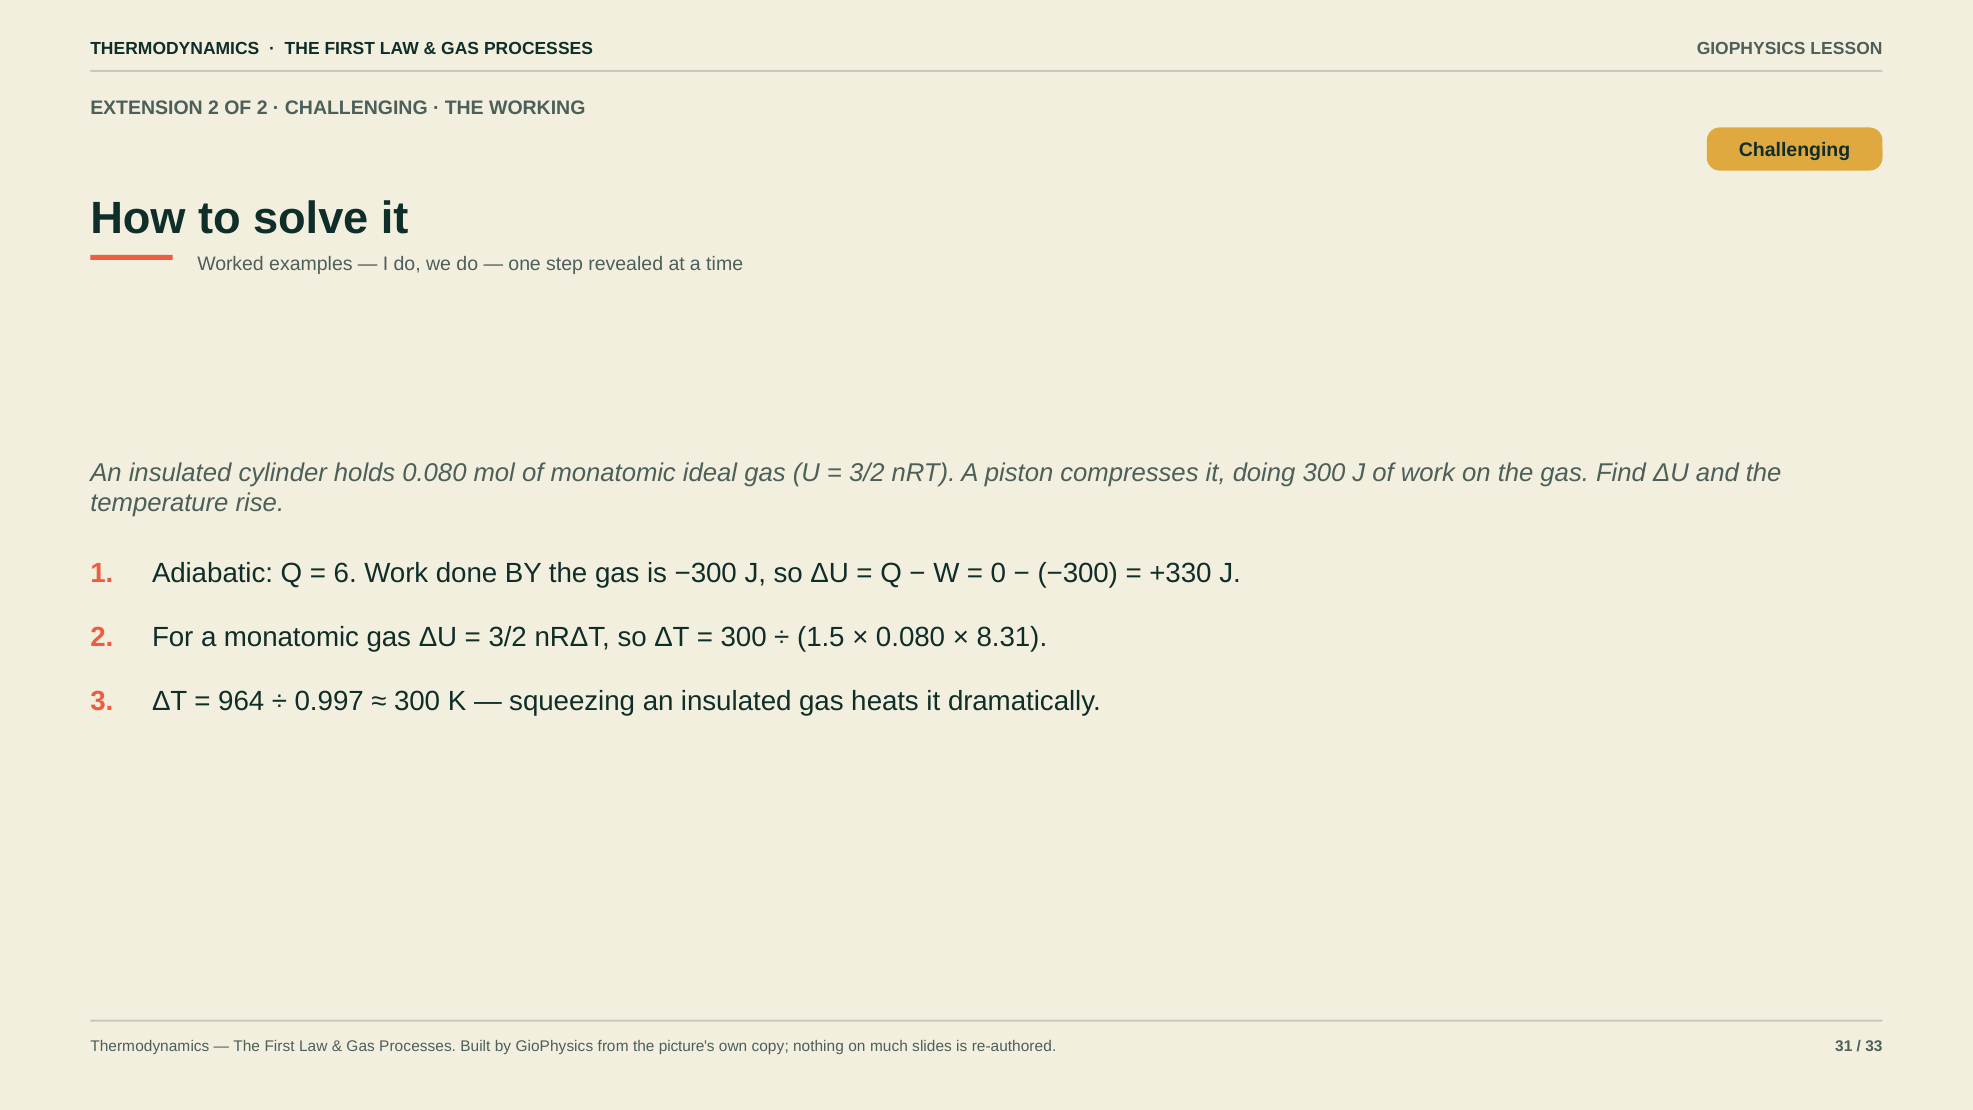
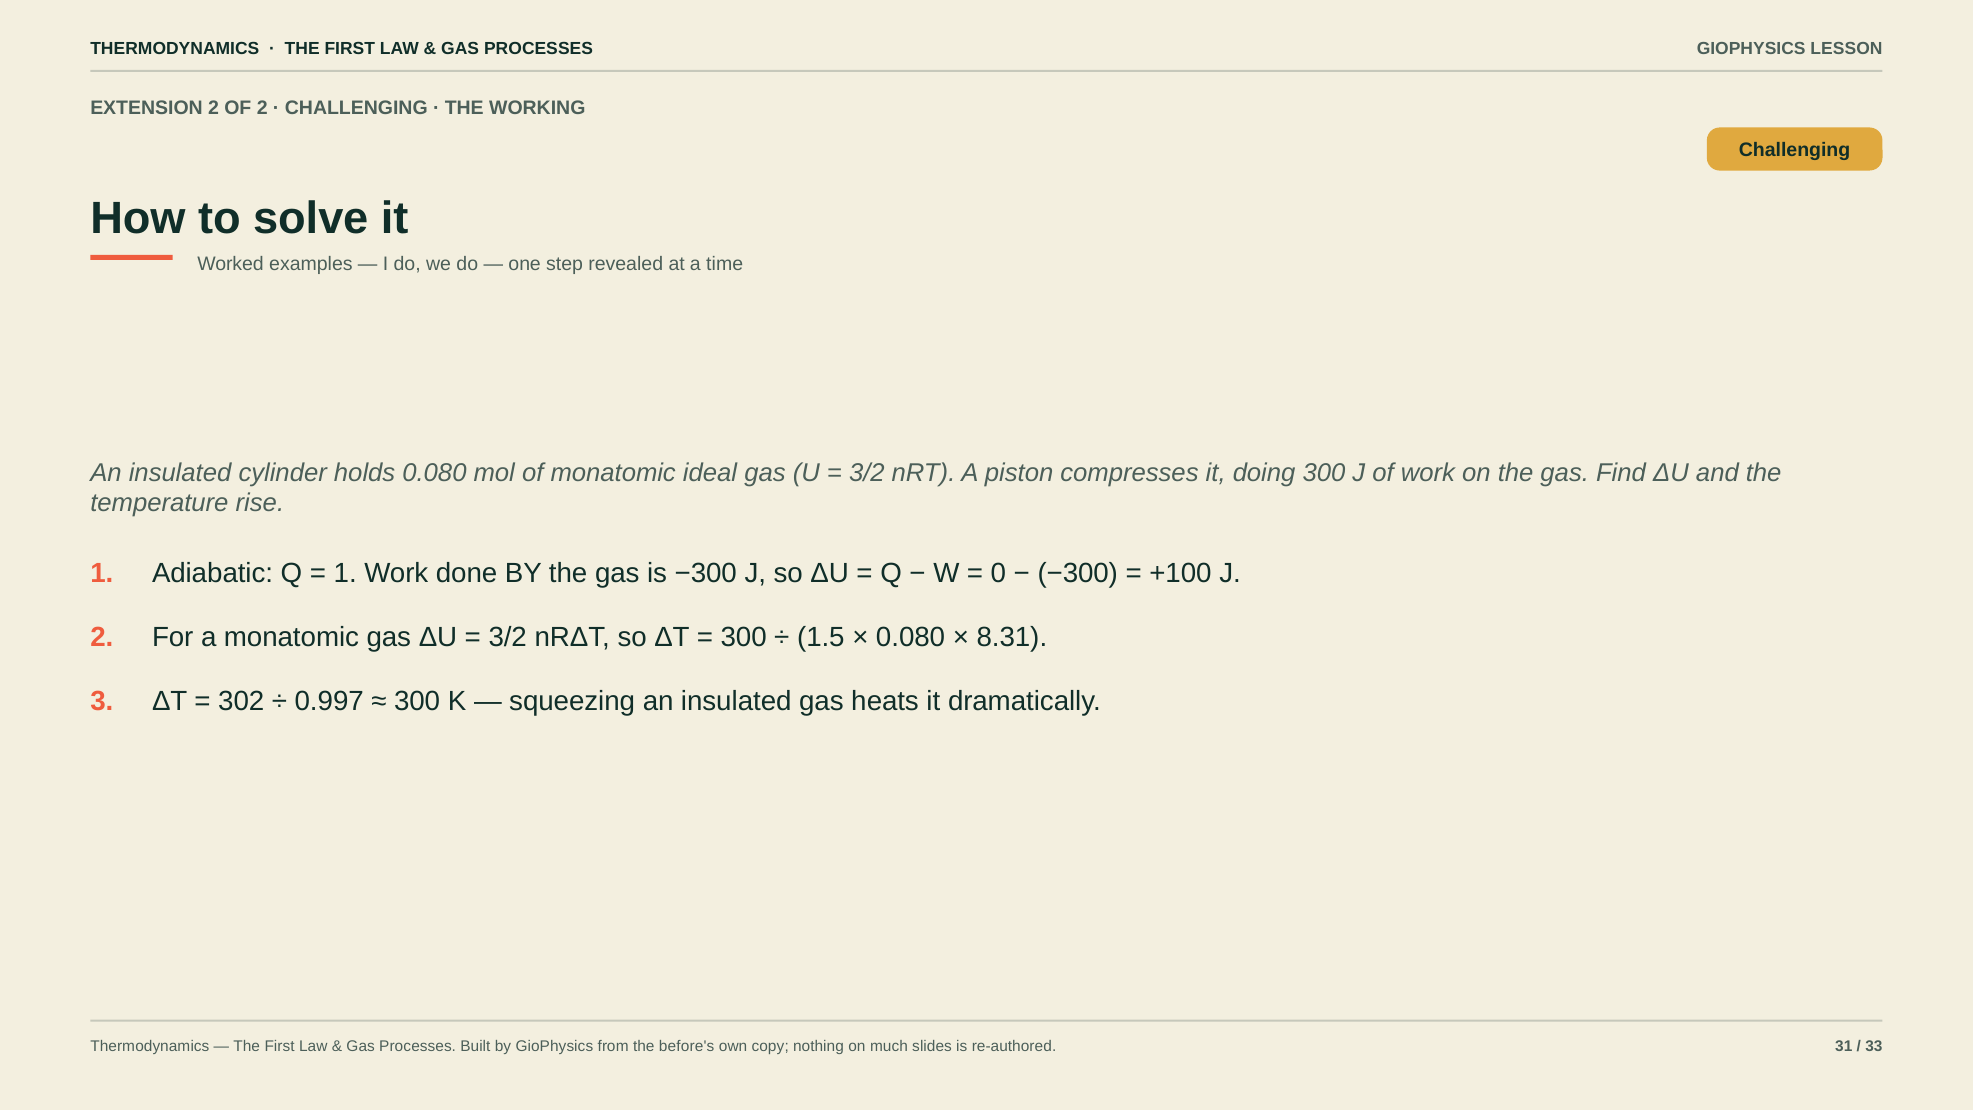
6: 6 -> 1 (345, 574)
+330: +330 -> +100 (1181, 574)
964: 964 -> 302 (241, 701)
picture's: picture's -> before's (687, 1046)
